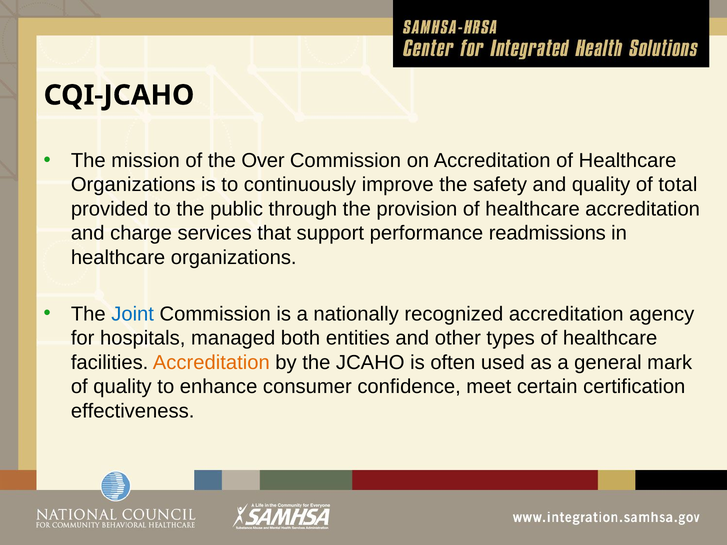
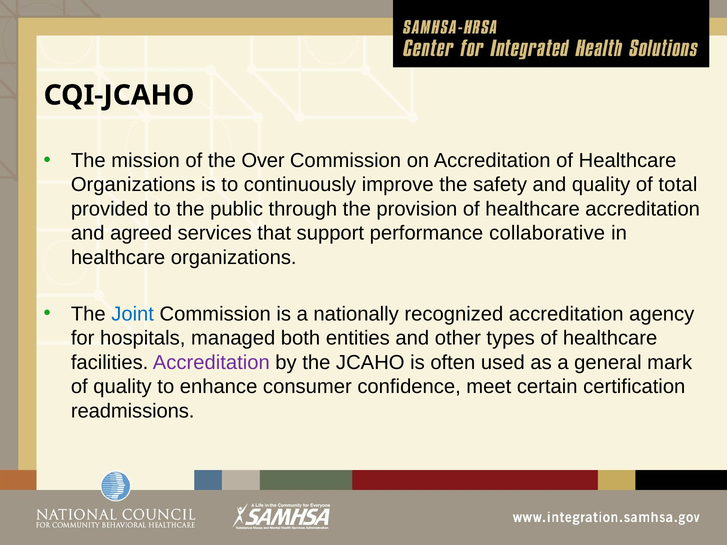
charge: charge -> agreed (141, 233)
readmissions: readmissions -> collaborative (547, 233)
Accreditation colour: orange -> purple (211, 363)
effectiveness: effectiveness -> readmissions (133, 411)
